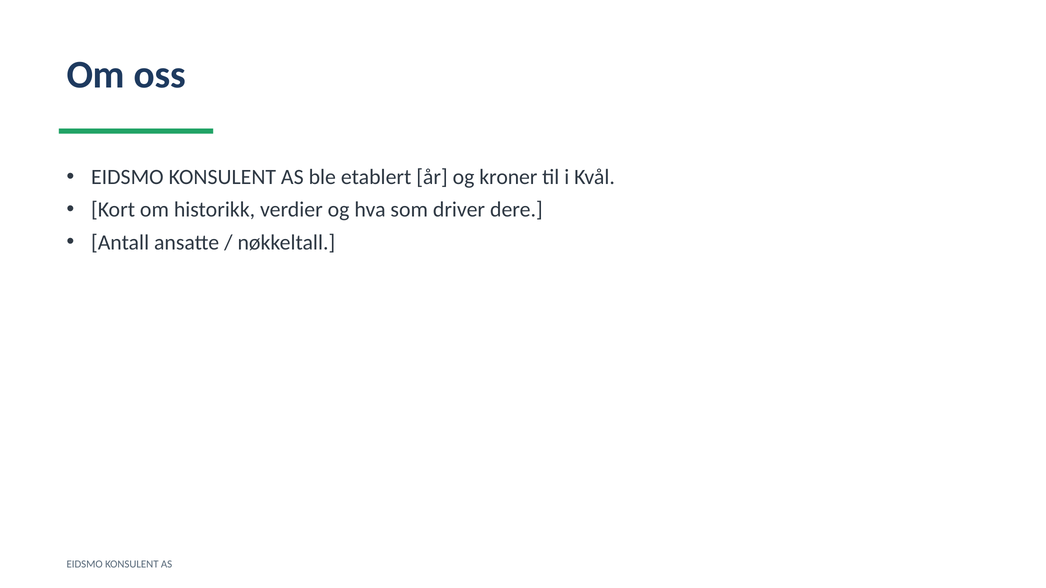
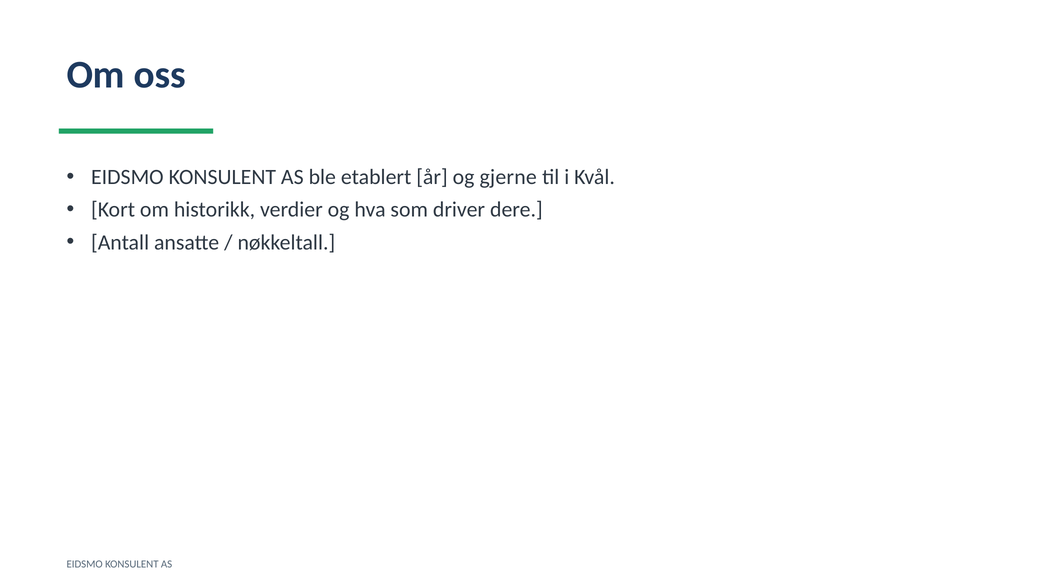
kroner: kroner -> gjerne (508, 177)
